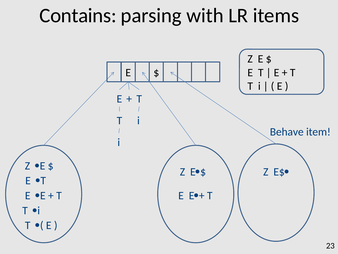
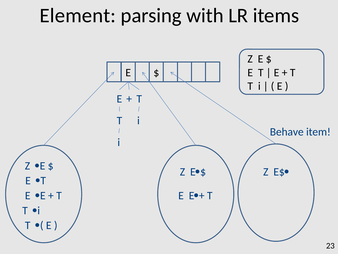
Contains: Contains -> Element (78, 16)
